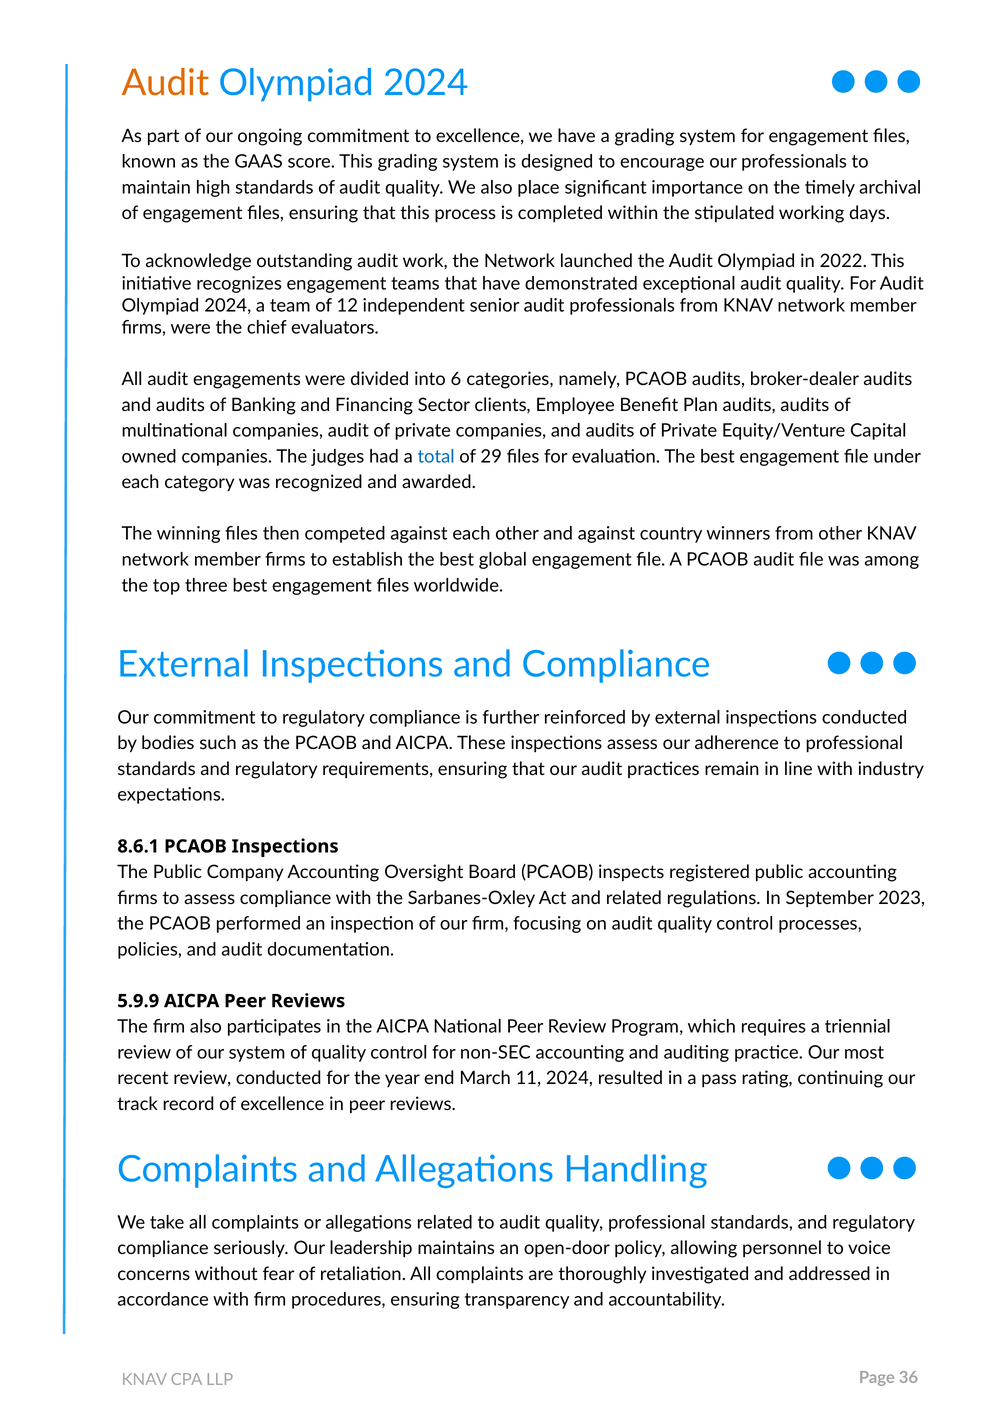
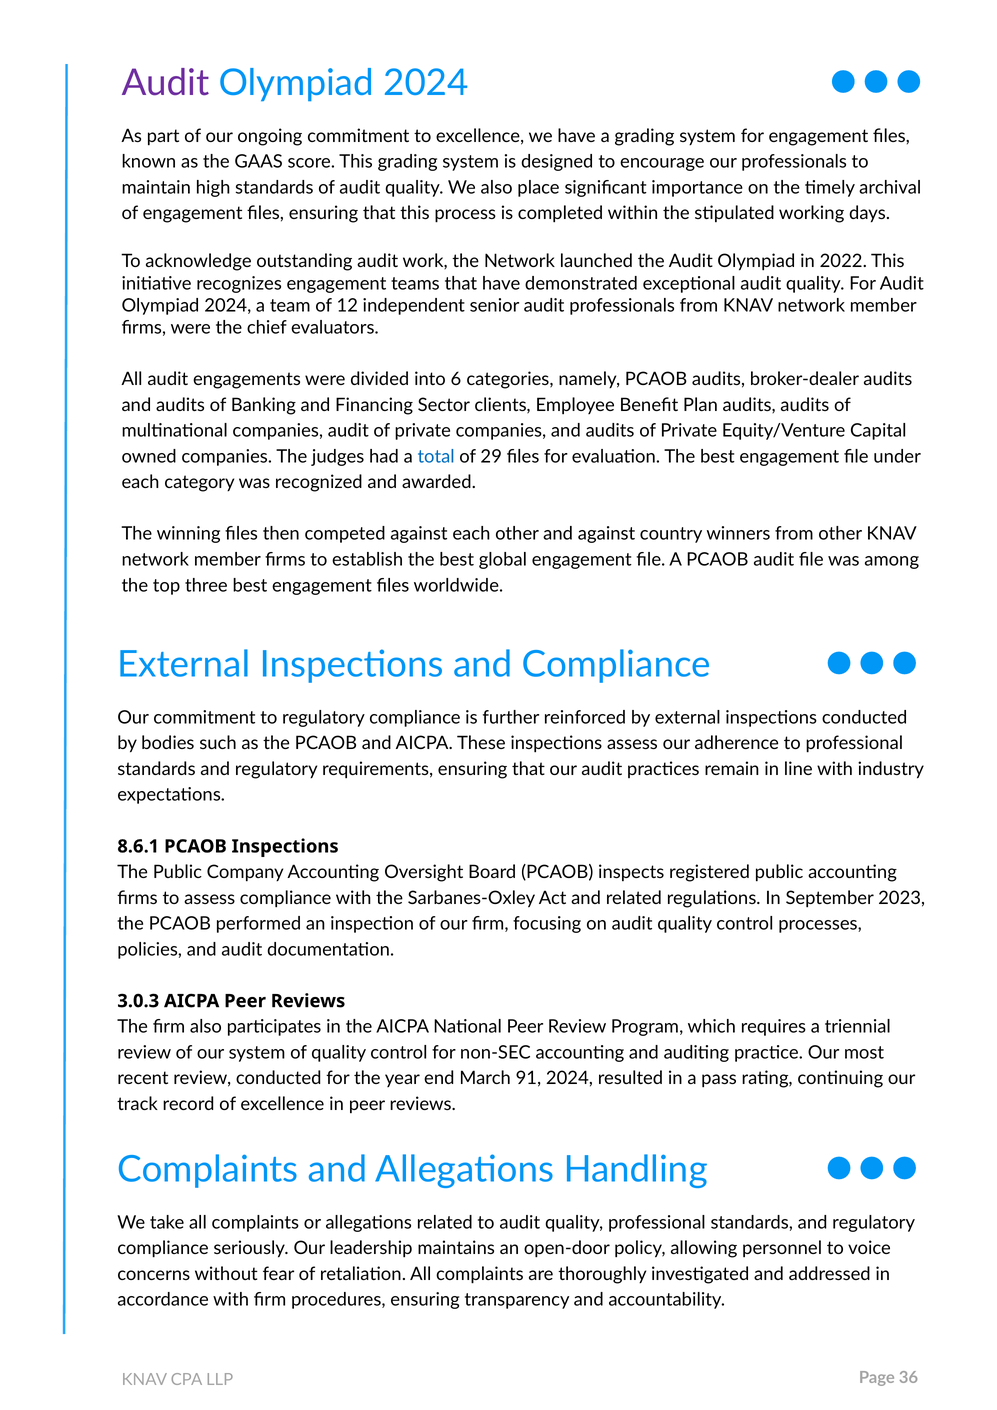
Audit colour: orange -> purple (165, 83)
5.9.9: 5.9.9 -> 3.0.3 (138, 1002)
11: 11 -> 91 (528, 1079)
